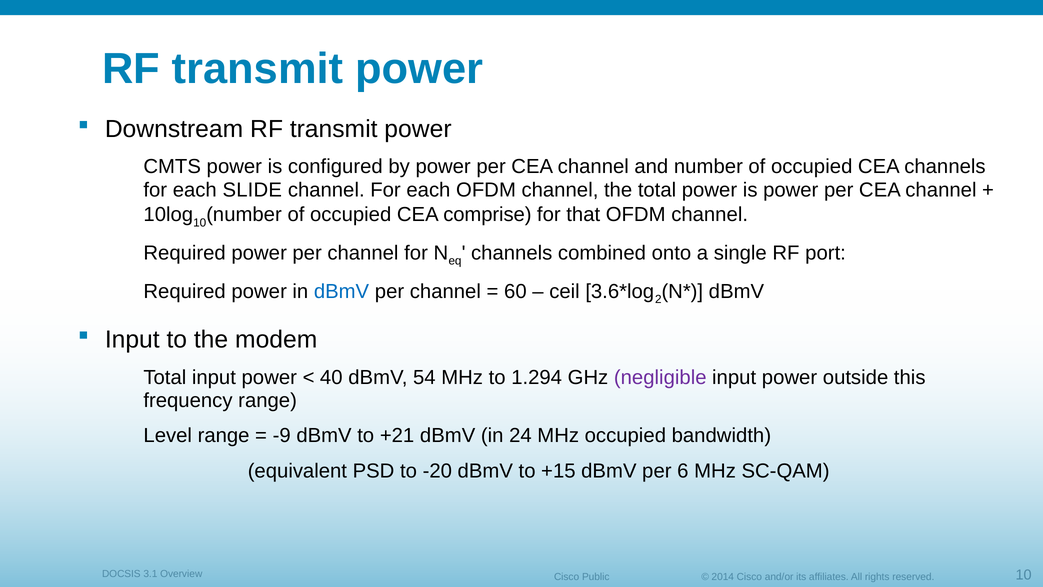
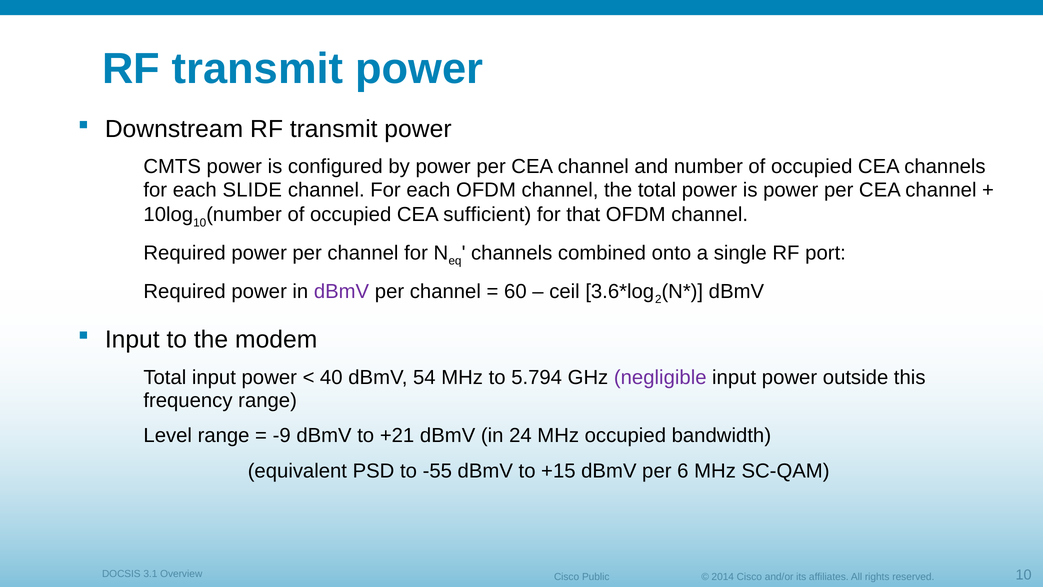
comprise: comprise -> sufficient (487, 215)
dBmV colour: blue -> purple (342, 292)
1.294: 1.294 -> 5.794 (537, 377)
-20: -20 -> -55 (437, 471)
